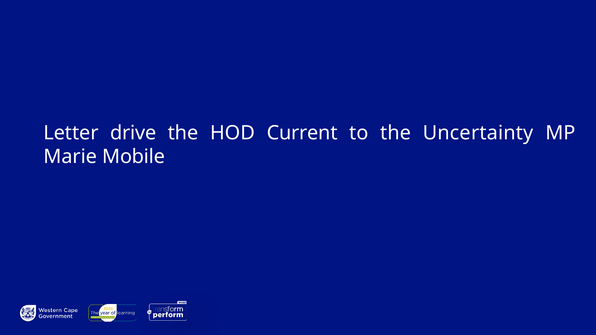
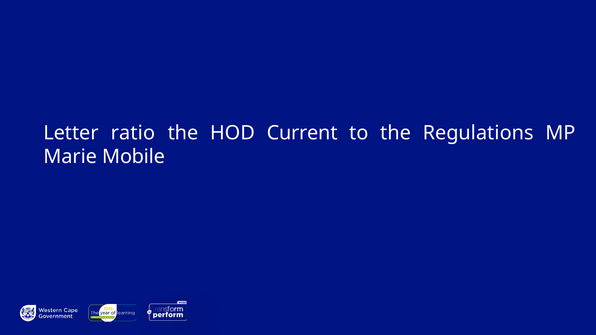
drive: drive -> ratio (133, 133)
Uncertainty: Uncertainty -> Regulations (478, 133)
